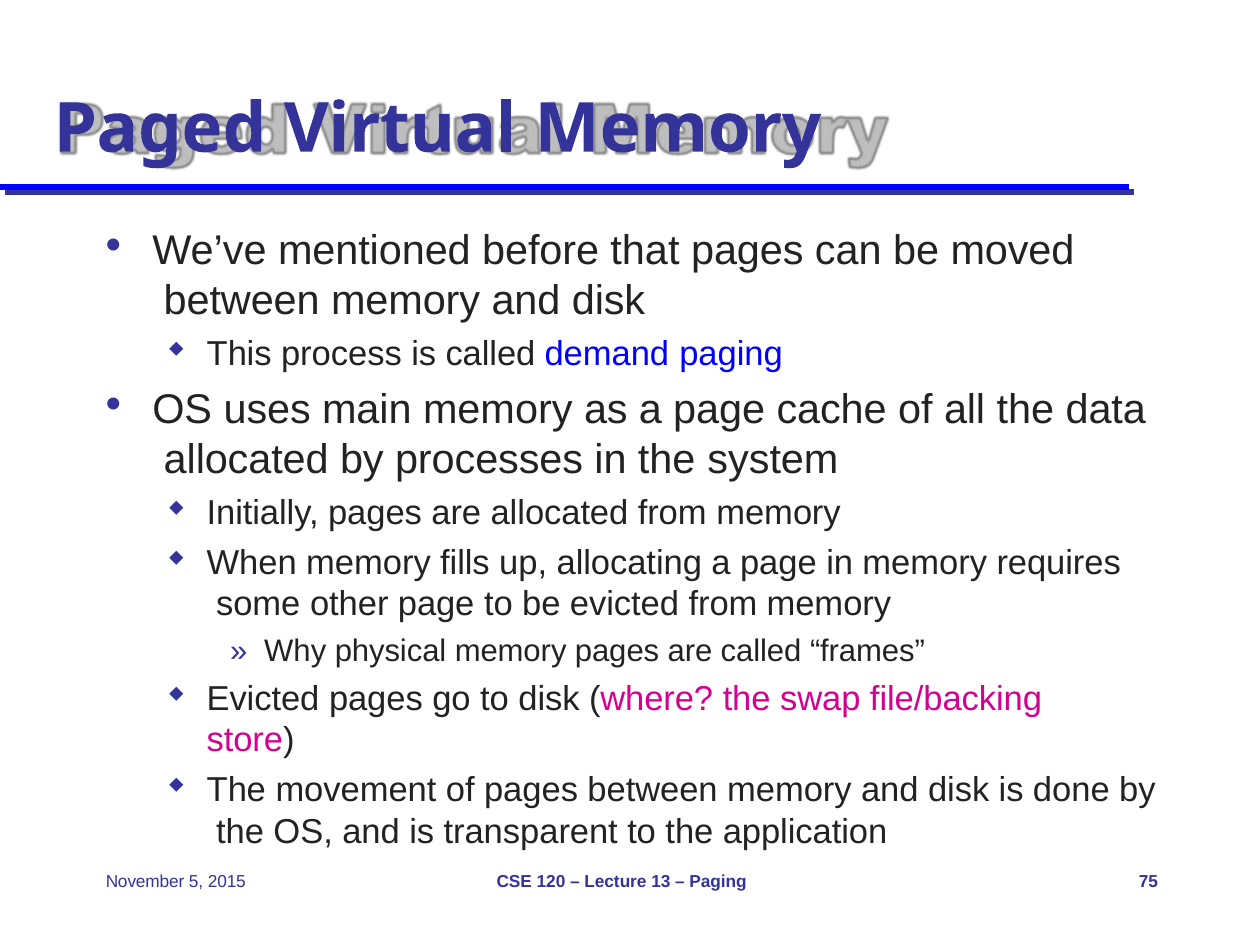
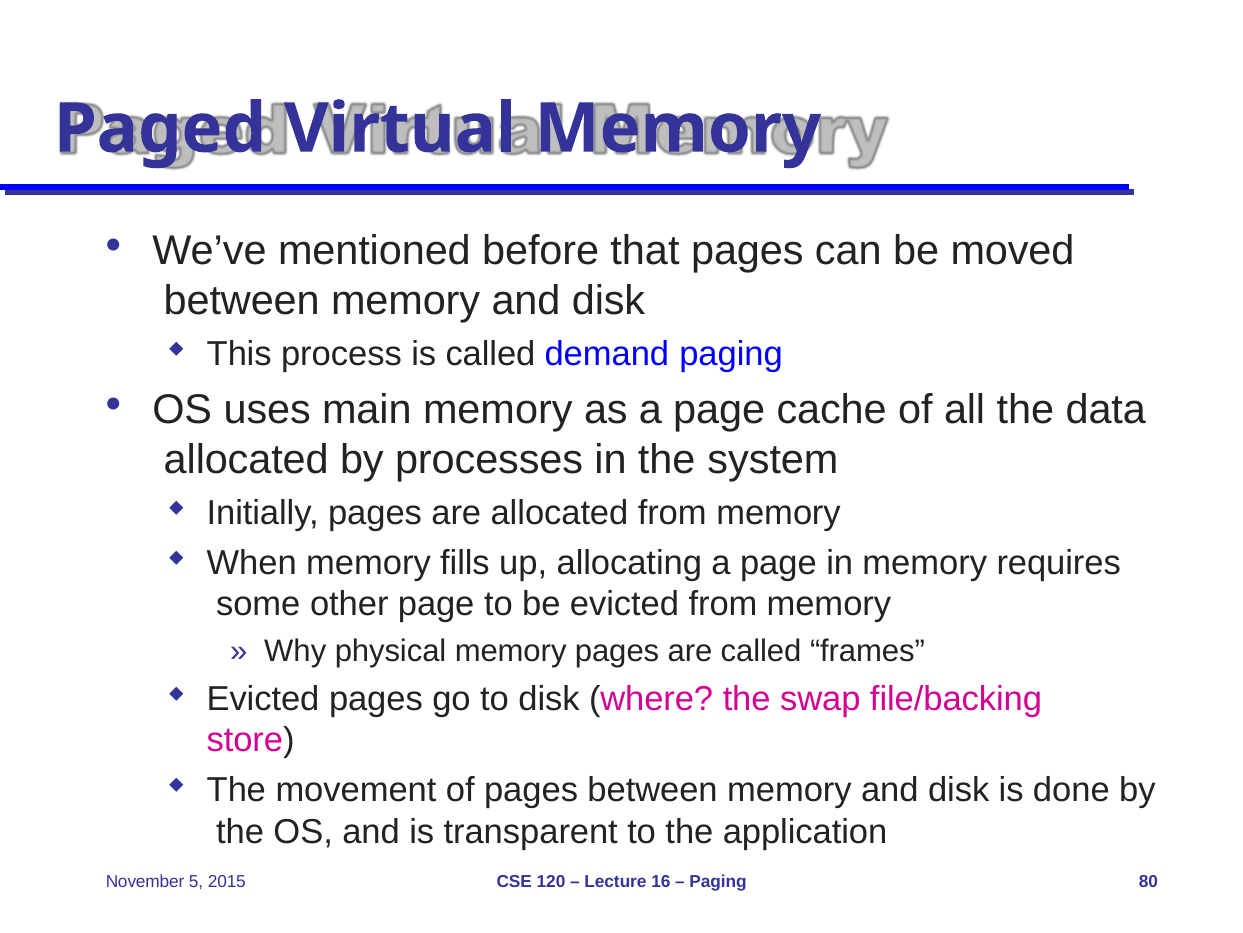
13: 13 -> 16 (661, 881)
75: 75 -> 80 (1148, 881)
